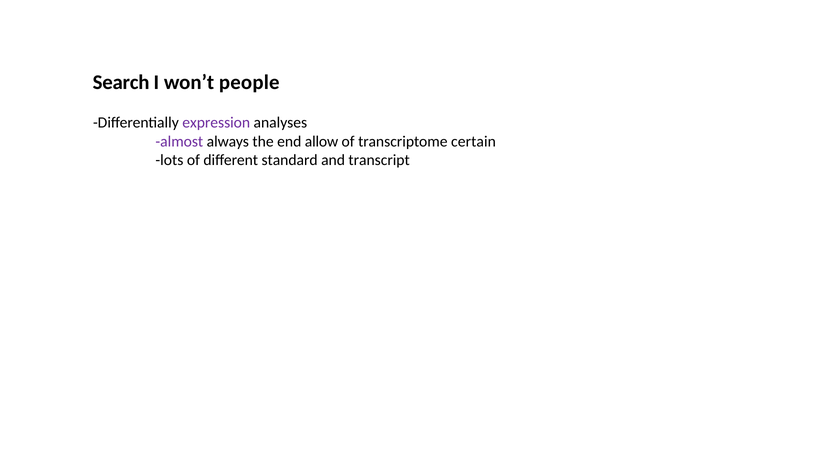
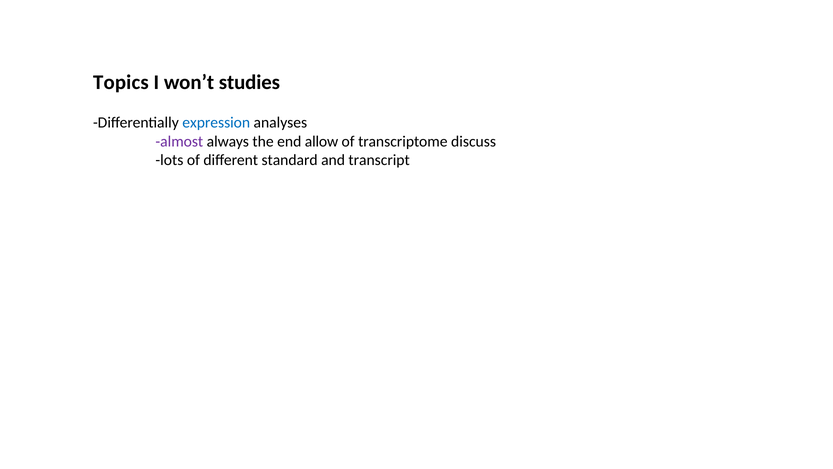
Search: Search -> Topics (121, 82)
people: people -> studies (249, 82)
expression colour: purple -> blue (216, 123)
certain: certain -> discuss (474, 141)
